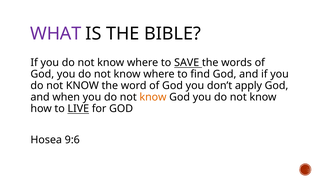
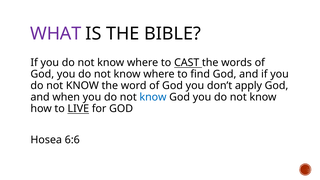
SAVE: SAVE -> CAST (187, 63)
know colour: orange -> blue (153, 97)
9:6: 9:6 -> 6:6 (72, 140)
